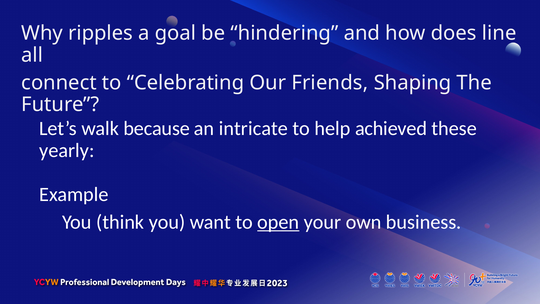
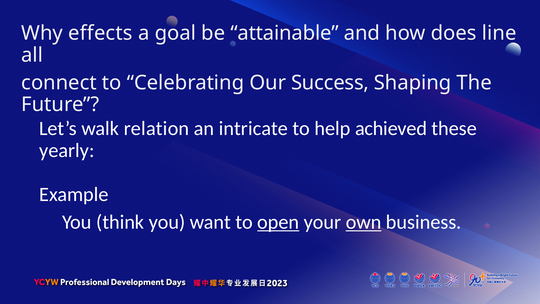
ripples: ripples -> effects (100, 33)
hindering: hindering -> attainable (285, 33)
Friends: Friends -> Success (330, 83)
because: because -> relation (156, 129)
own underline: none -> present (364, 222)
